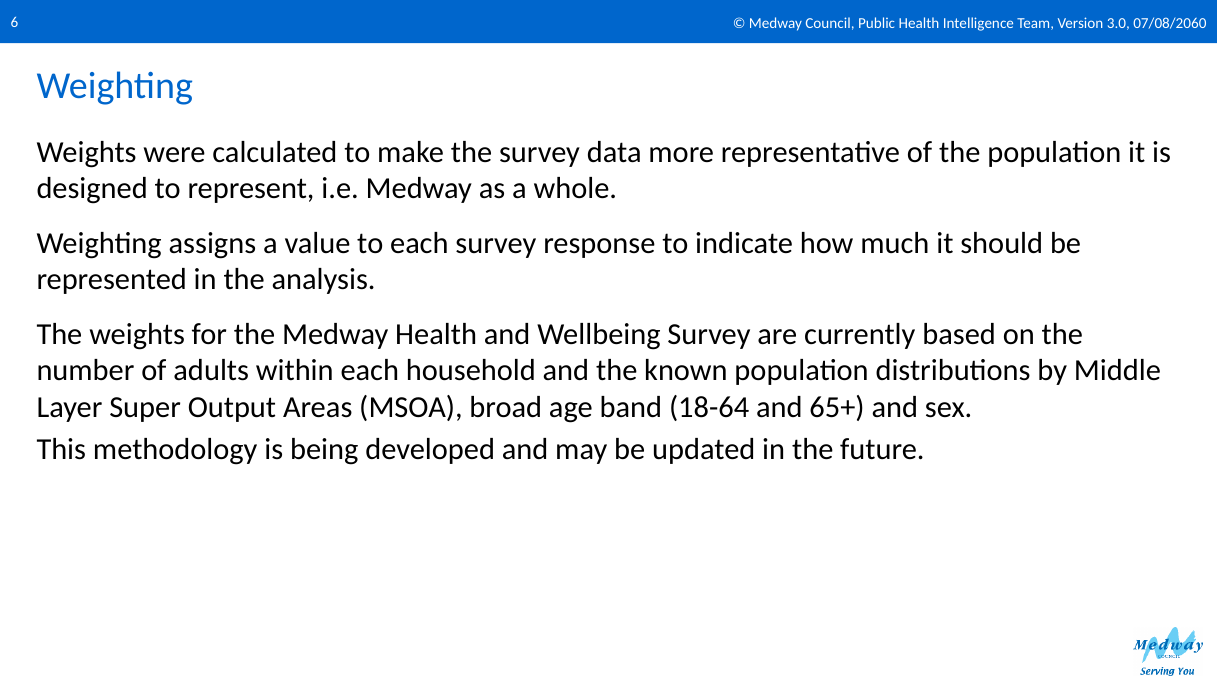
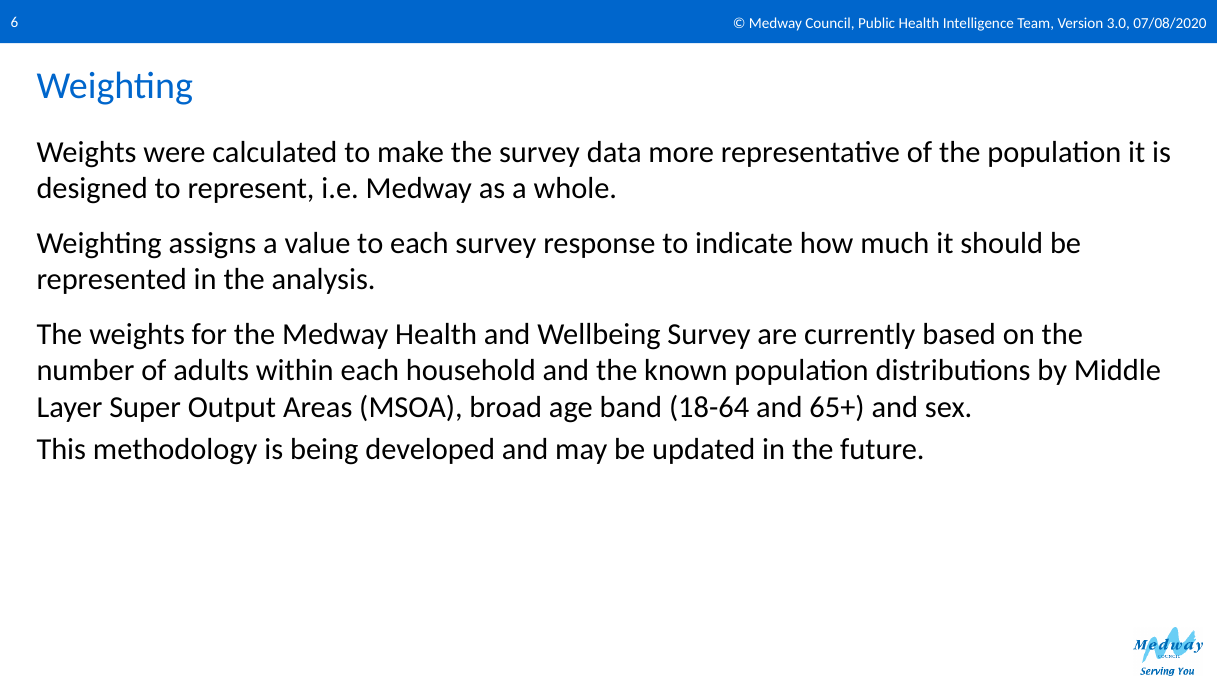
07/08/2060: 07/08/2060 -> 07/08/2020 (1170, 23)
